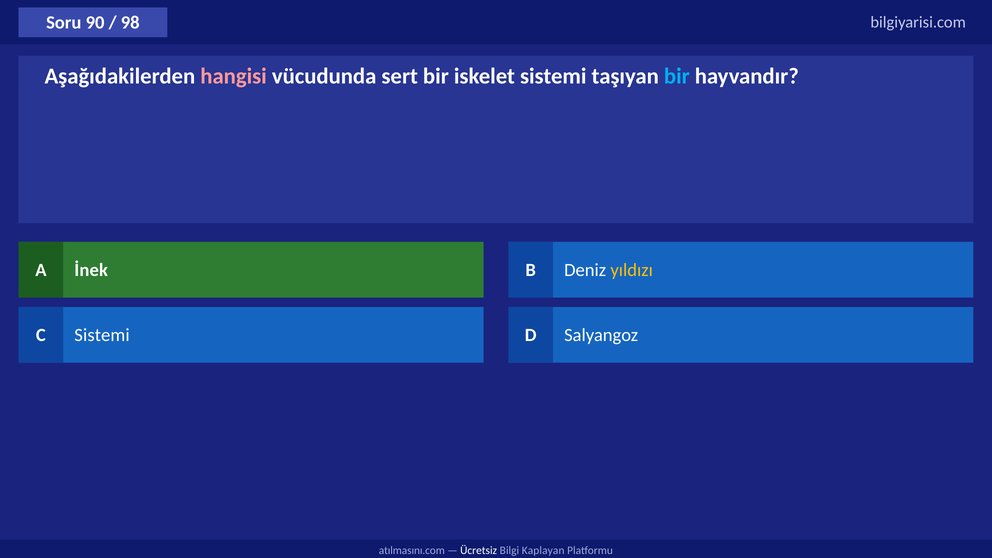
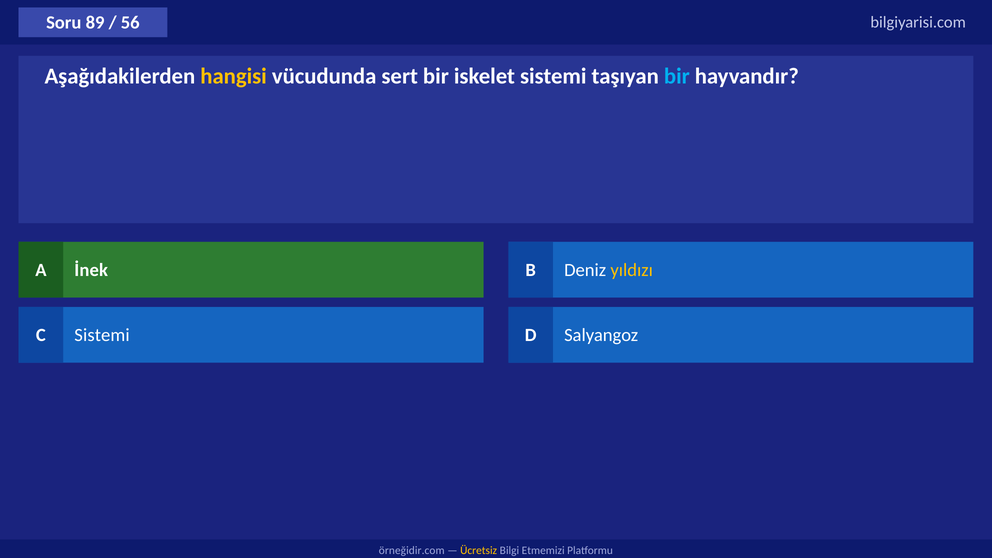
90: 90 -> 89 (95, 23)
98: 98 -> 56 (130, 23)
hangisi colour: pink -> yellow (234, 76)
atılmasını.com: atılmasını.com -> örneğidir.com (412, 550)
Ücretsiz colour: white -> yellow (479, 550)
Kaplayan: Kaplayan -> Etmemizi (543, 550)
